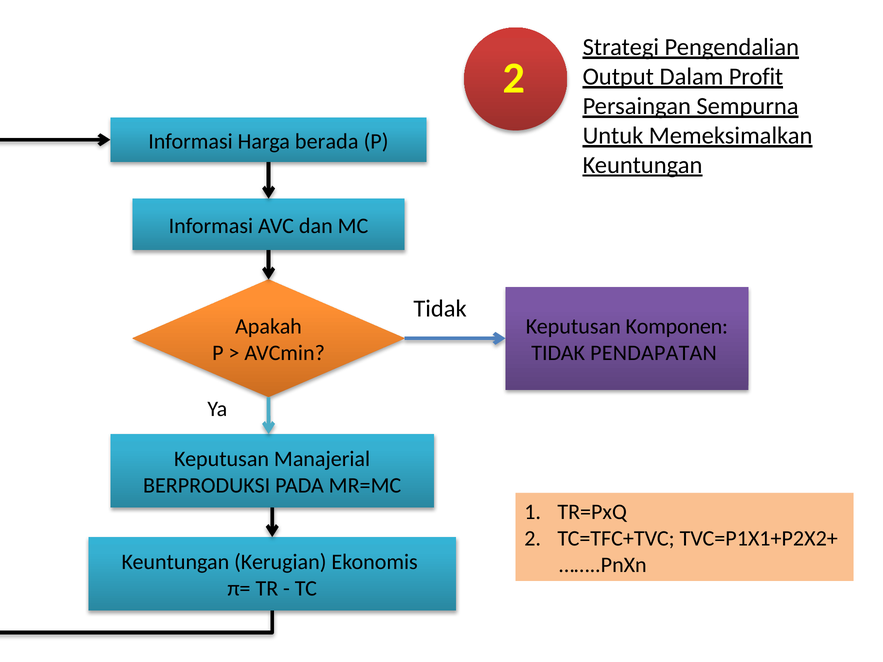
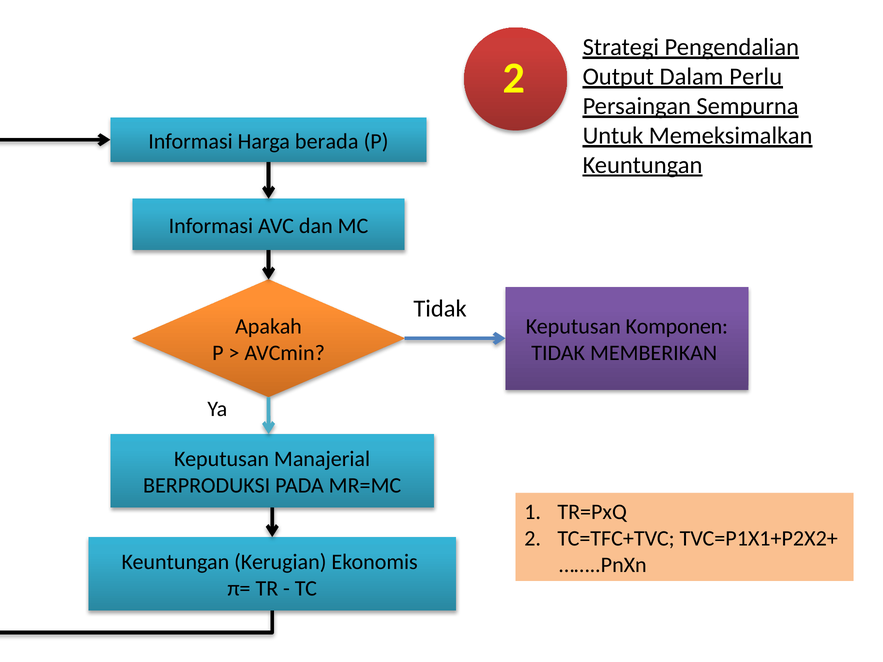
Profit: Profit -> Perlu (756, 77)
PENDAPATAN: PENDAPATAN -> MEMBERIKAN (654, 353)
